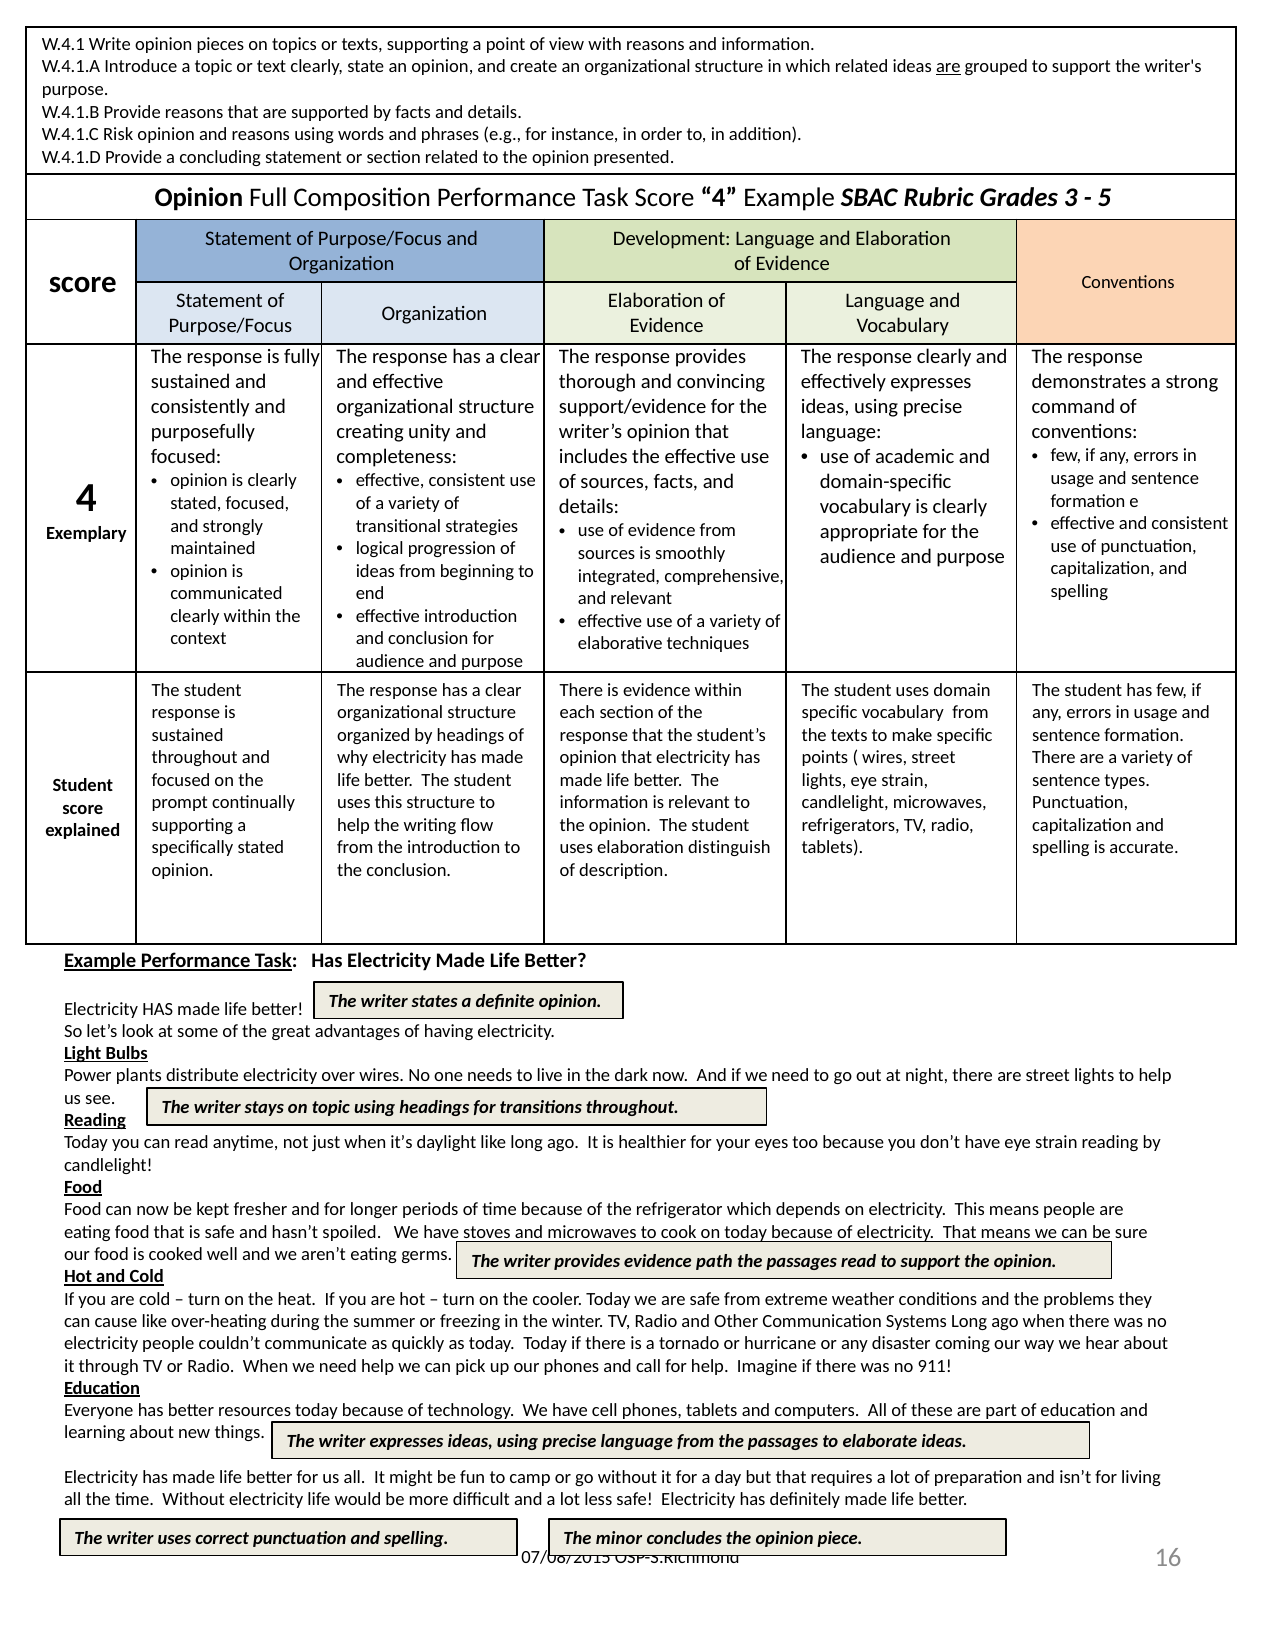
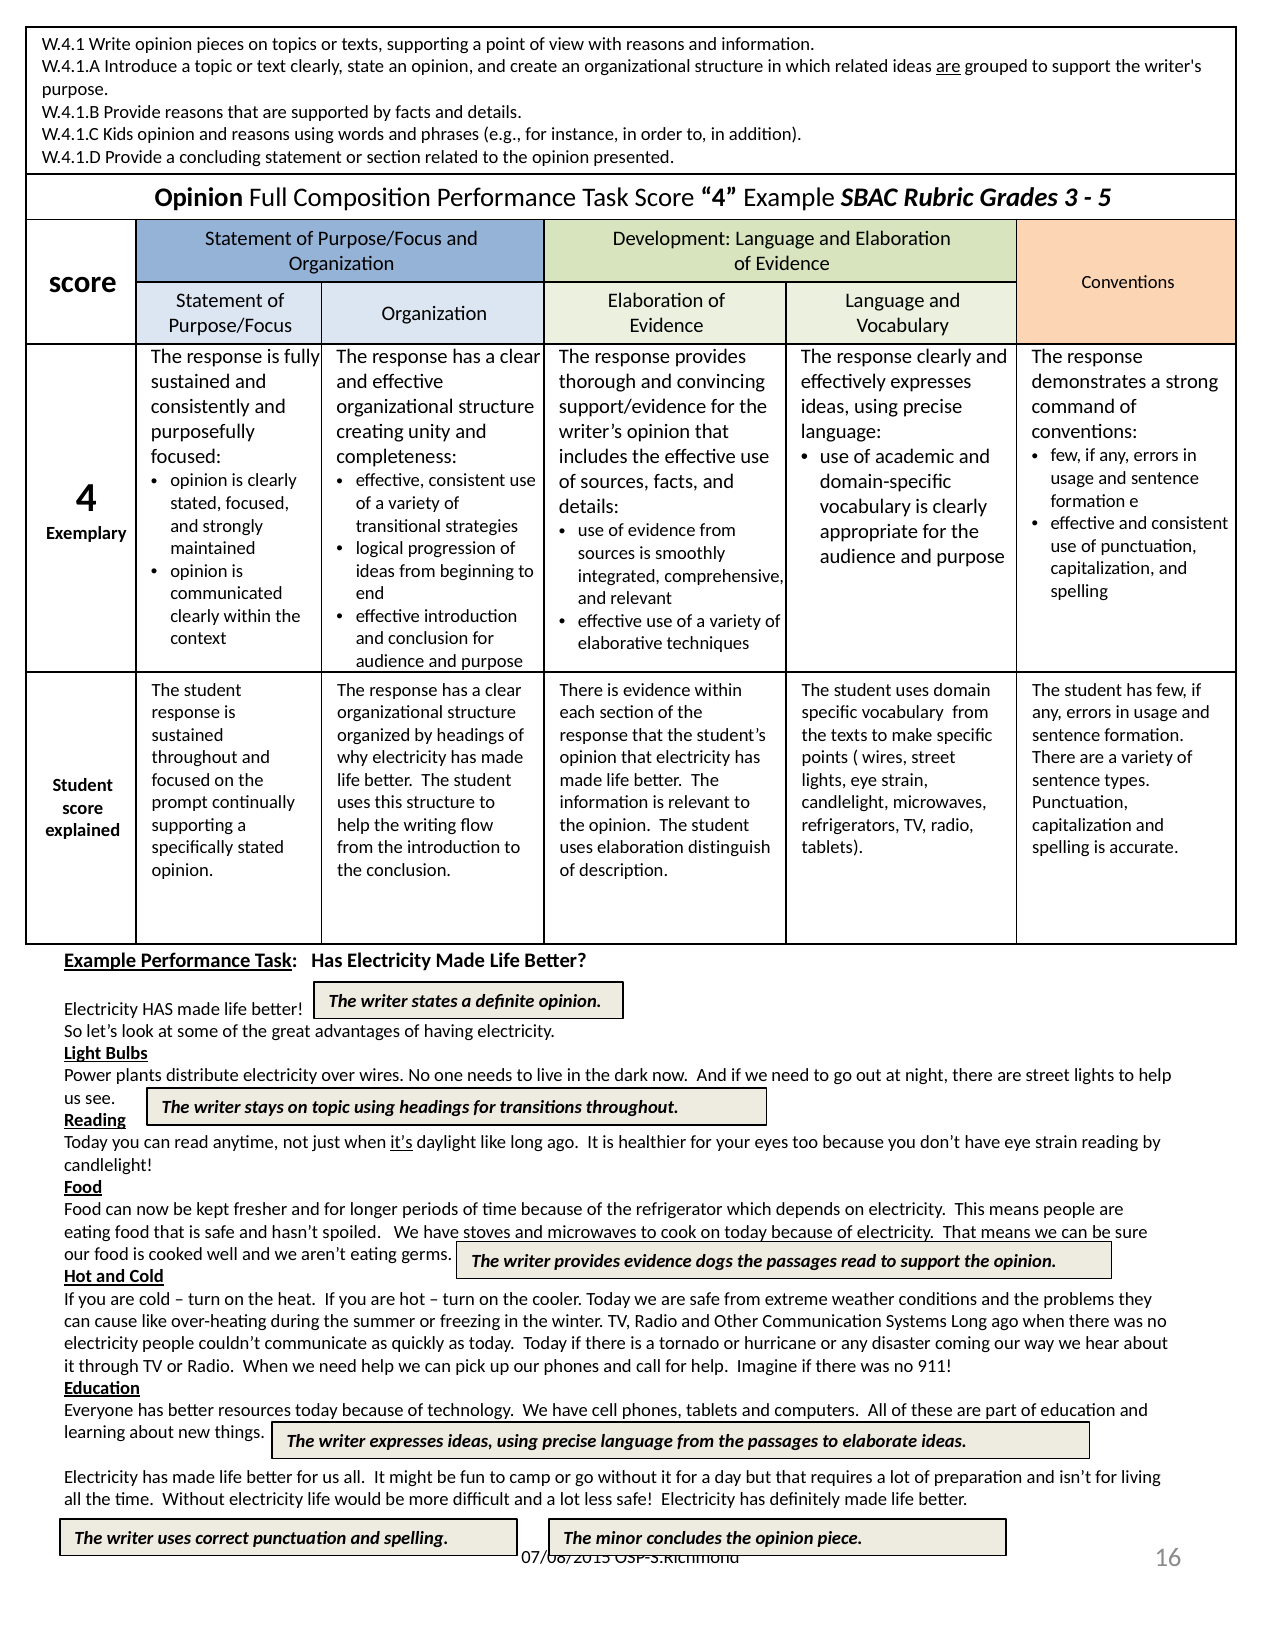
Risk: Risk -> Kids (118, 134)
it’s underline: none -> present (401, 1143)
path: path -> dogs (714, 1261)
